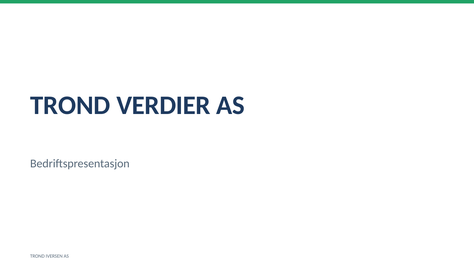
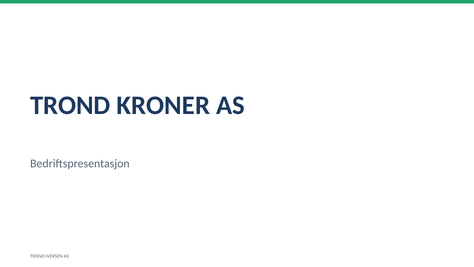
VERDIER: VERDIER -> KRONER (163, 105)
